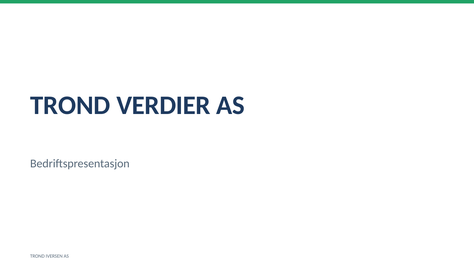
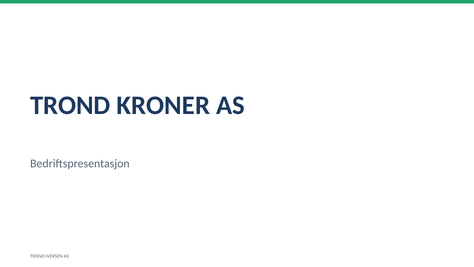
VERDIER: VERDIER -> KRONER (163, 105)
